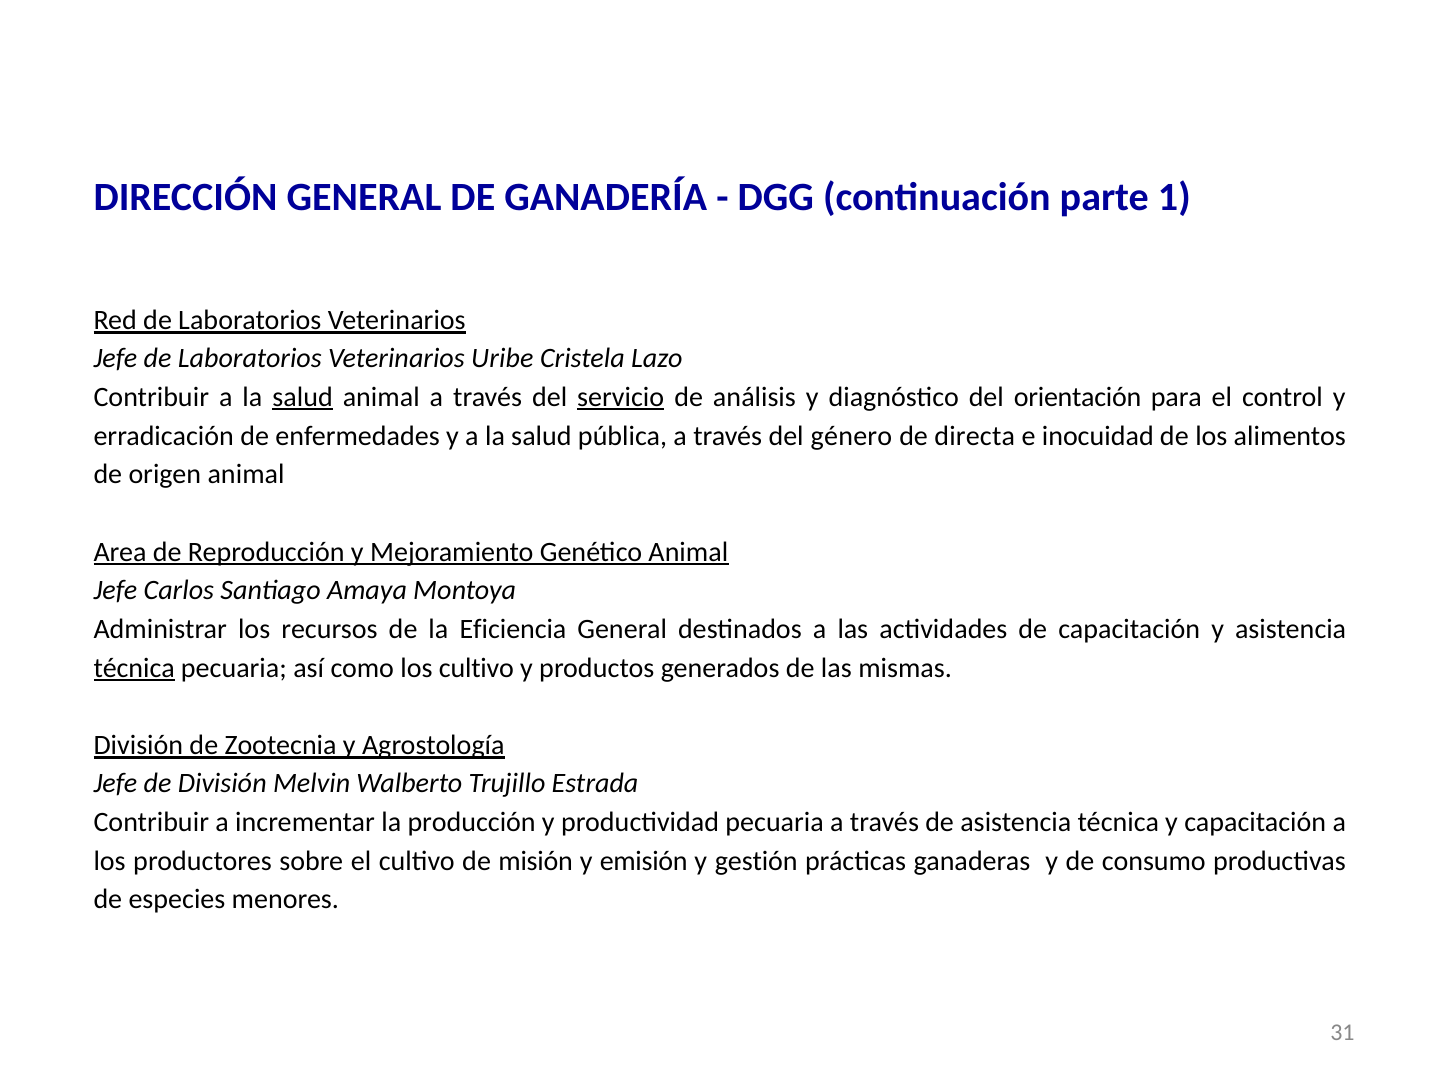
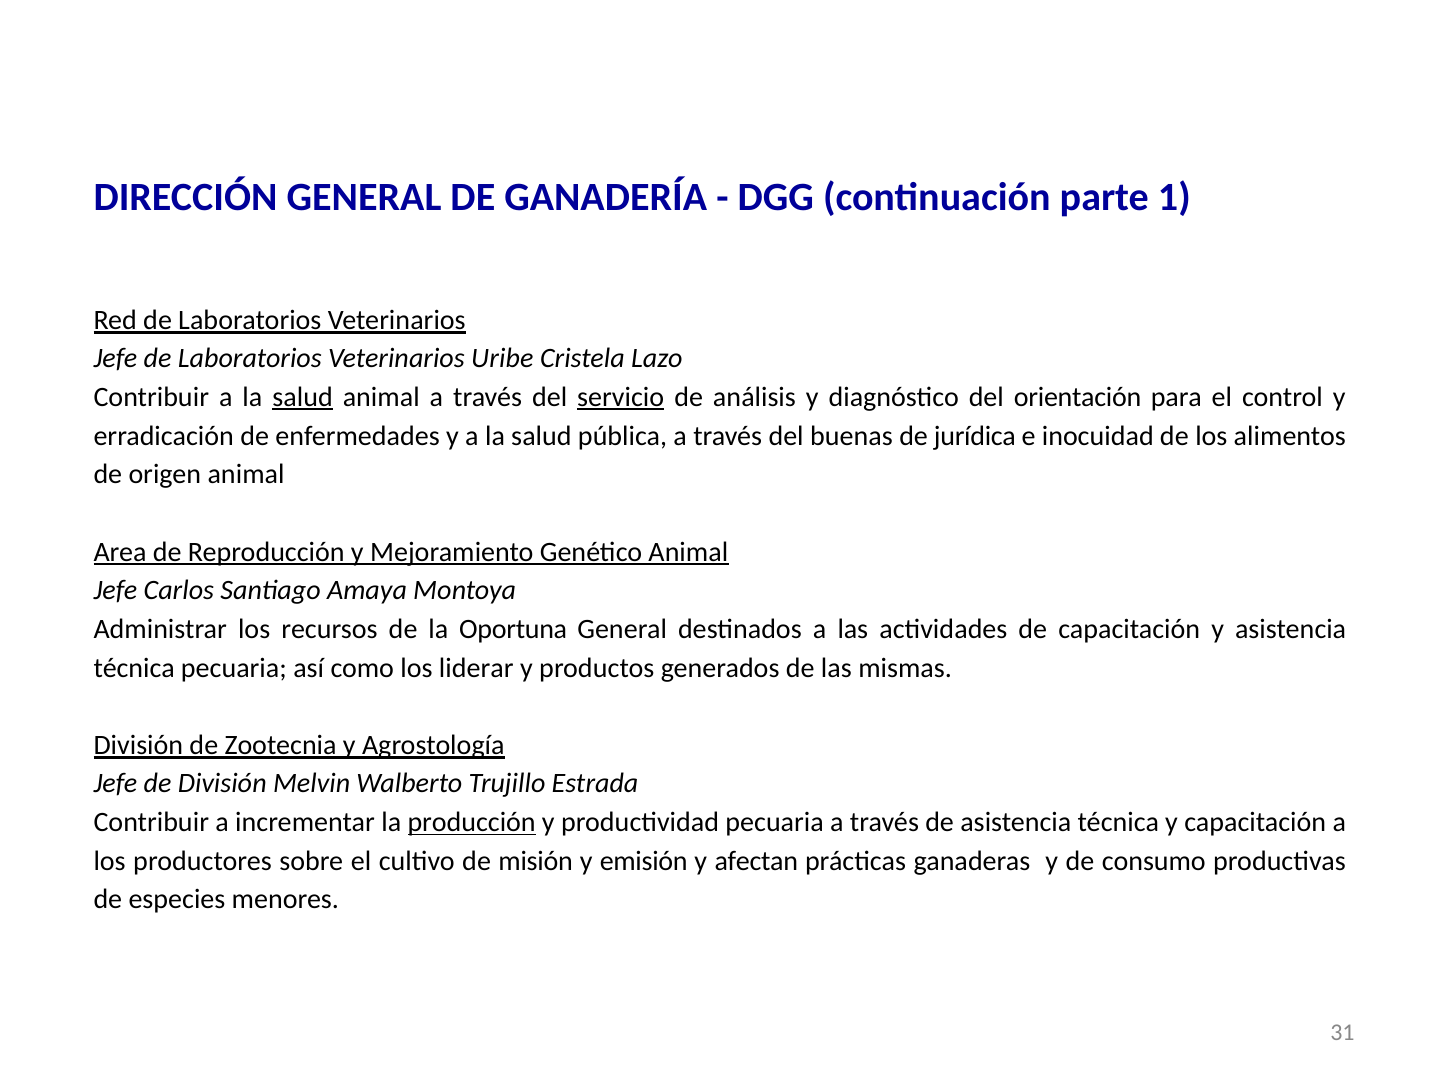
género: género -> buenas (852, 436)
directa: directa -> jurídica (975, 436)
Eficiencia: Eficiencia -> Oportuna (513, 629)
técnica underline: present -> none (134, 668)
los cultivo: cultivo -> liderar (476, 668)
producción underline: none -> present (472, 822)
gestión: gestión -> afectan (756, 861)
